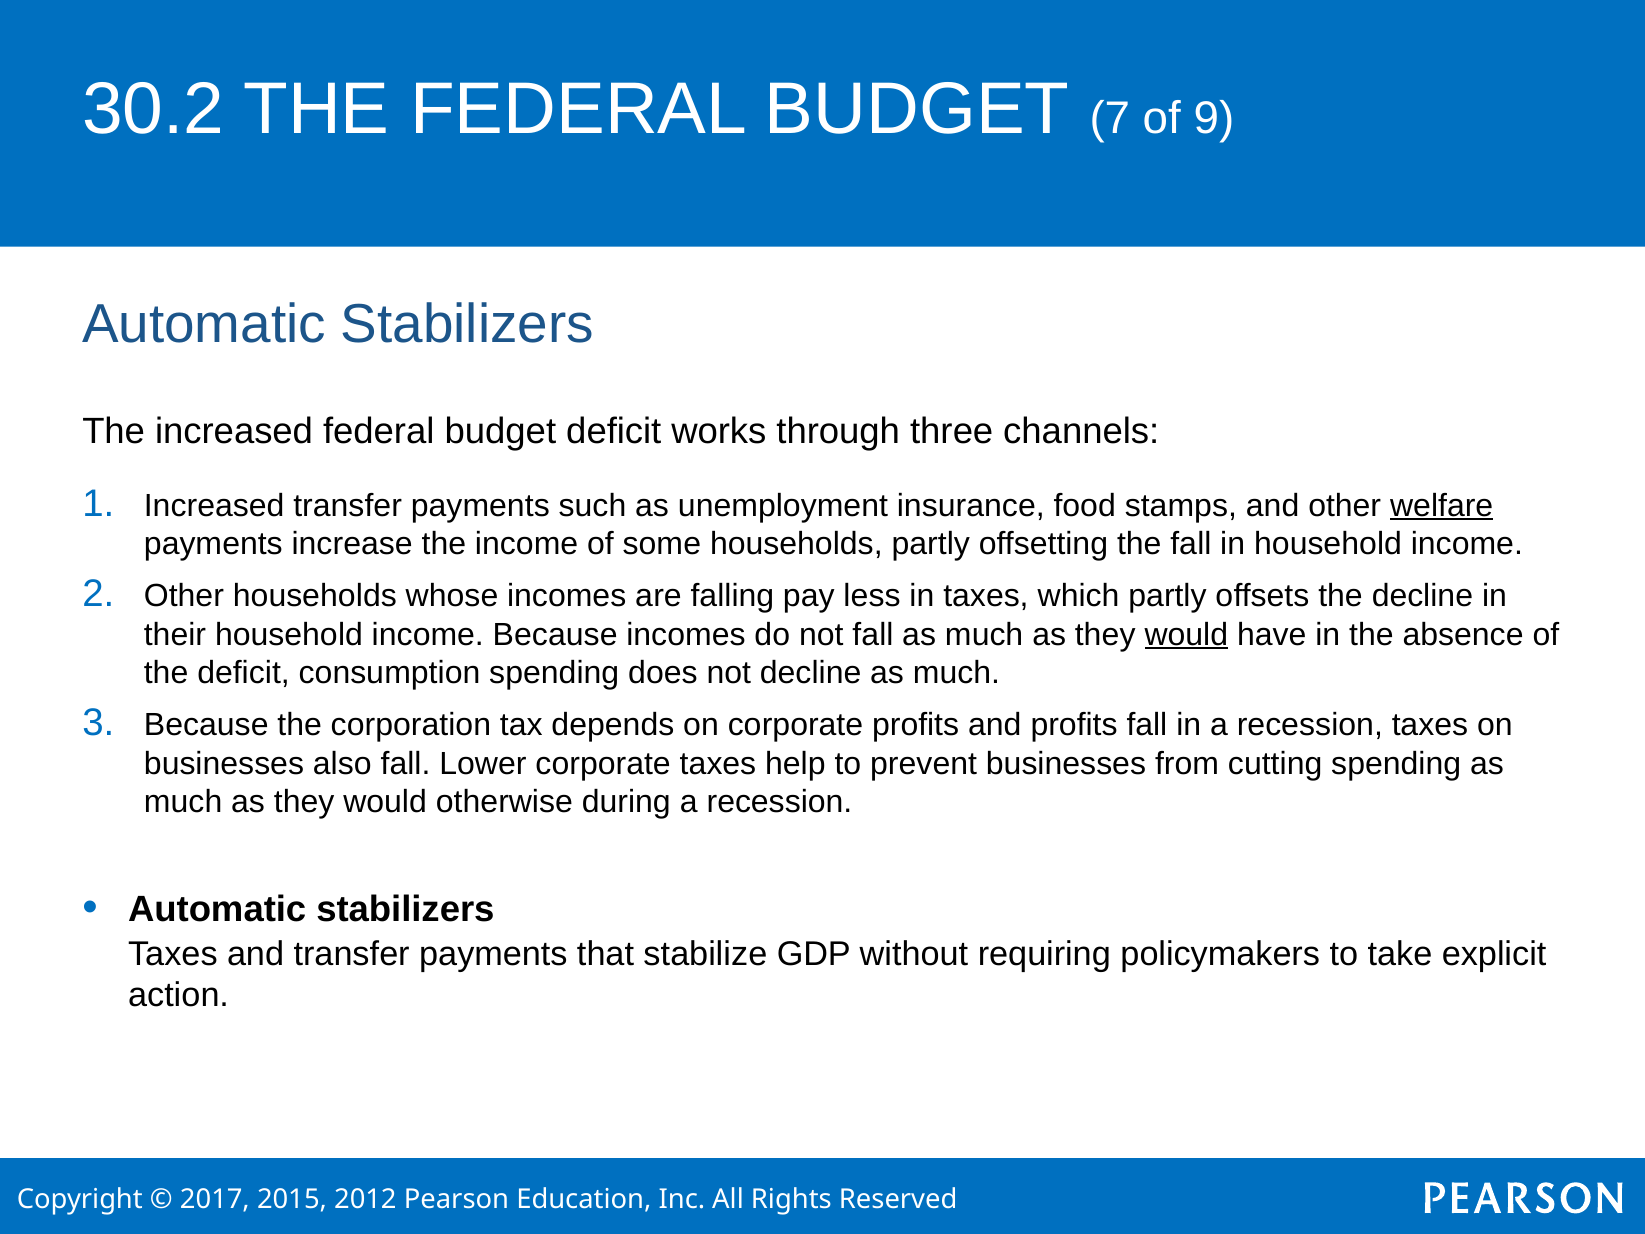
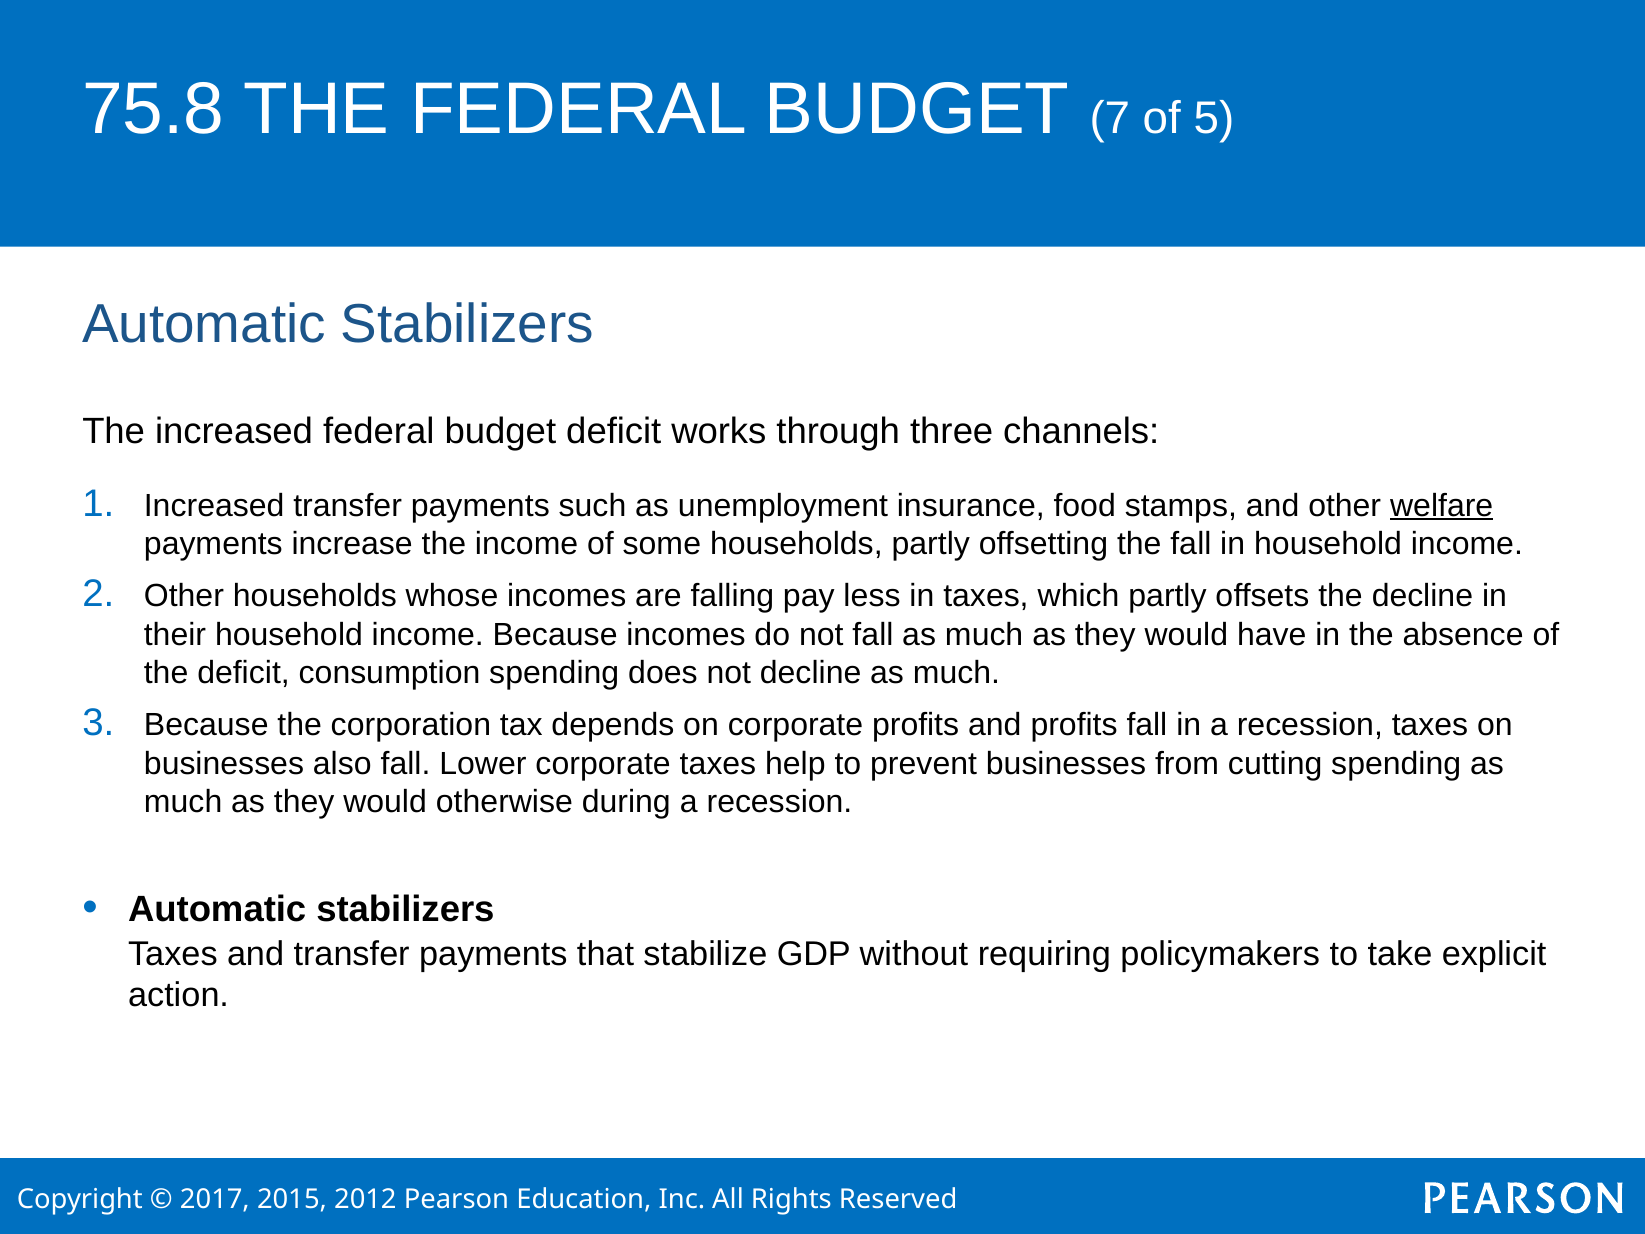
30.2: 30.2 -> 75.8 (153, 110)
9: 9 -> 5 (1214, 119)
would underline: present -> none (1186, 634)
